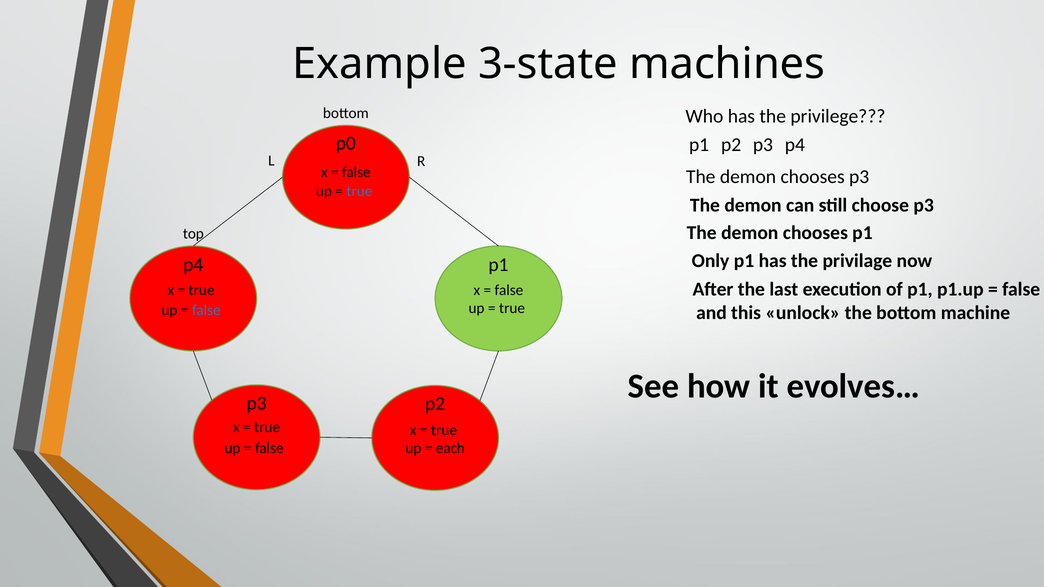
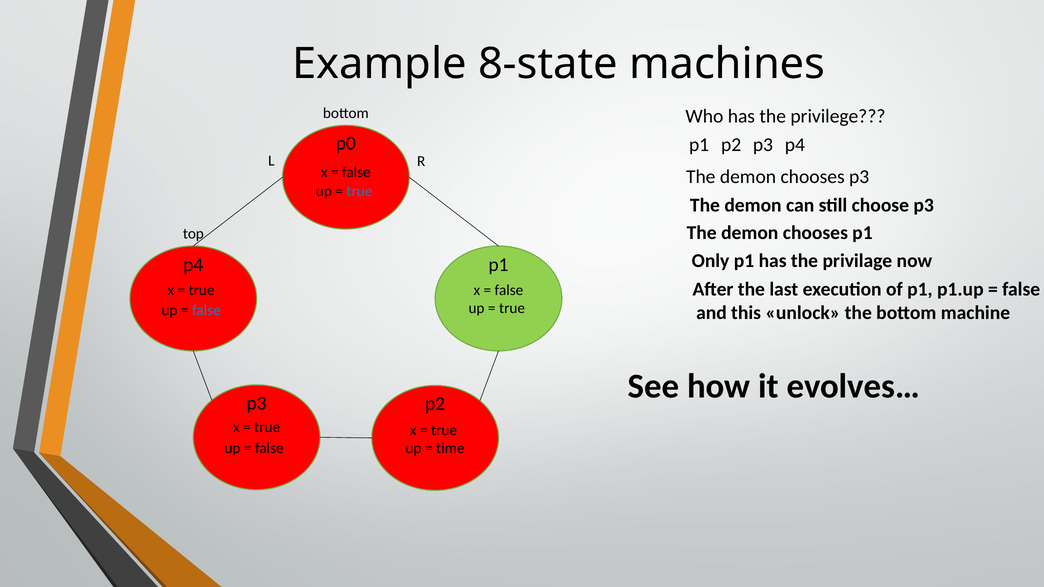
3-state: 3-state -> 8-state (548, 64)
each: each -> time (450, 448)
